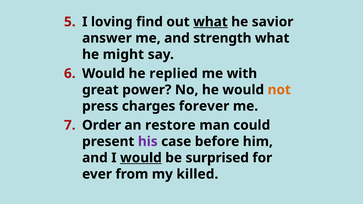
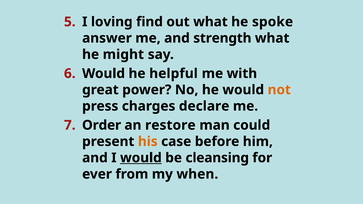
what underline: present -> none (210, 22)
savior: savior -> spoke (273, 22)
replied: replied -> helpful (174, 74)
forever: forever -> declare (204, 106)
his colour: purple -> orange (148, 142)
surprised: surprised -> cleansing (217, 158)
killed: killed -> when (197, 174)
